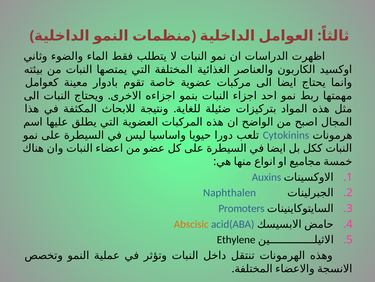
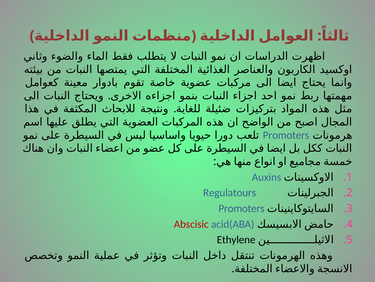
Cytokinins: Cytokinins -> Promoters (286, 135)
Naphthalen: Naphthalen -> Regulatours (230, 192)
Abscisic colour: orange -> red (191, 224)
